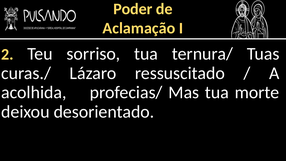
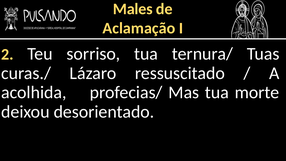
Poder: Poder -> Males (133, 9)
